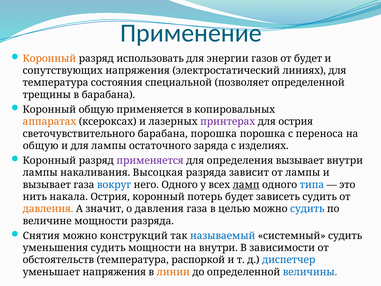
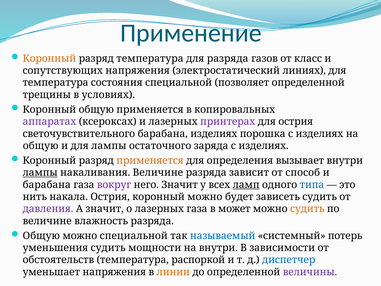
разряд использовать: использовать -> температура (150, 58)
для энергии: энергии -> разряда (228, 58)
от будет: будет -> класс (308, 58)
в барабана: барабана -> условиях (108, 95)
аппаратах colour: orange -> purple (49, 122)
барабана порошка: порошка -> изделиях (214, 134)
порошка с переноса: переноса -> изделиях (319, 134)
применяется colour: purple -> orange (150, 160)
лампы underline: none -> present (40, 172)
накаливания Высоцкая: Высоцкая -> Величине (158, 172)
от лампы: лампы -> способ (303, 172)
вызывает: вызывает -> барабана (47, 185)
вокруг colour: blue -> purple (114, 185)
него Одного: Одного -> Значит (180, 185)
коронный потерь: потерь -> можно (205, 197)
давления colour: orange -> purple (48, 209)
о давления: давления -> лазерных (159, 209)
целью: целью -> может (234, 209)
судить colour: blue -> orange (307, 209)
величине мощности: мощности -> влажность (101, 221)
Снятия: Снятия -> Общую (41, 236)
можно конструкций: конструкций -> специальной (134, 236)
системный судить: судить -> потерь (345, 236)
величины colour: blue -> purple (310, 272)
